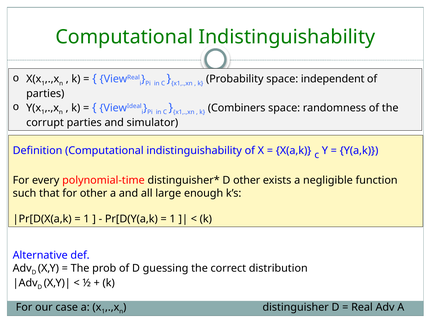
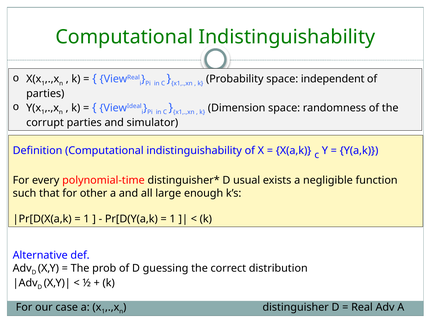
Combiners: Combiners -> Dimension (237, 108)
D other: other -> usual (247, 180)
